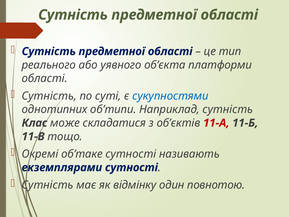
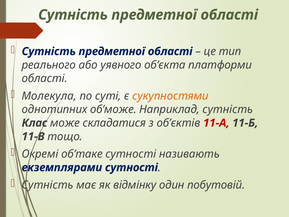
Сутність: Сутність -> Молекула (49, 96)
сукупностями colour: blue -> orange (170, 96)
об’типи: об’типи -> об’може (113, 109)
повнотою: повнотою -> побутовій (216, 185)
